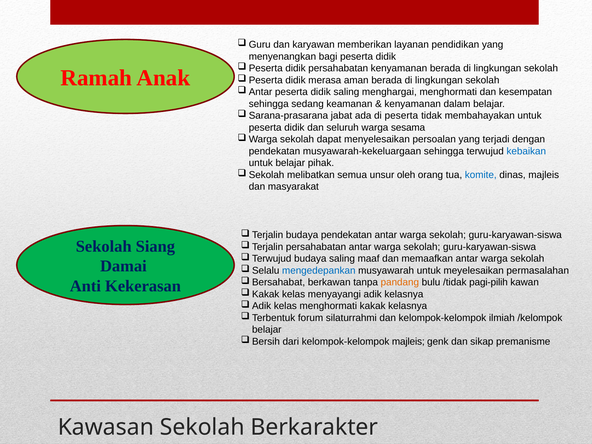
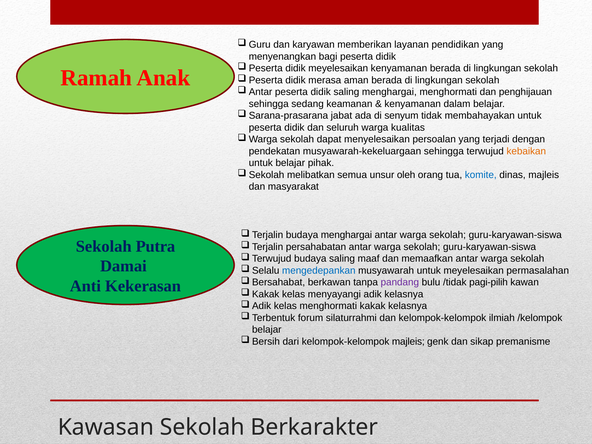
didik persahabatan: persahabatan -> meyelesaikan (338, 68)
kesempatan: kesempatan -> penghijauan (525, 92)
di peserta: peserta -> senyum (401, 116)
sesama: sesama -> kualitas (408, 127)
kebaikan colour: blue -> orange (526, 151)
budaya pendekatan: pendekatan -> menghargai (346, 235)
Siang: Siang -> Putra (155, 246)
pandang colour: orange -> purple (400, 282)
